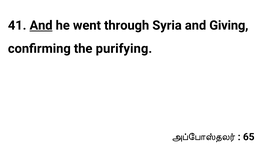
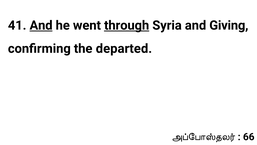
through underline: none -> present (127, 25)
purifying: purifying -> departed (124, 48)
65: 65 -> 66 (249, 136)
